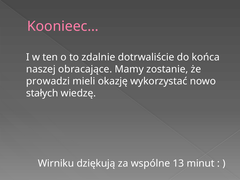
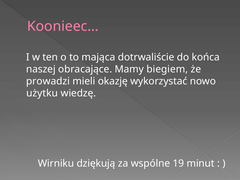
zdalnie: zdalnie -> mająca (98, 57)
zostanie: zostanie -> biegiem (167, 69)
stałych: stałych -> użytku (42, 93)
13: 13 -> 19 (178, 163)
